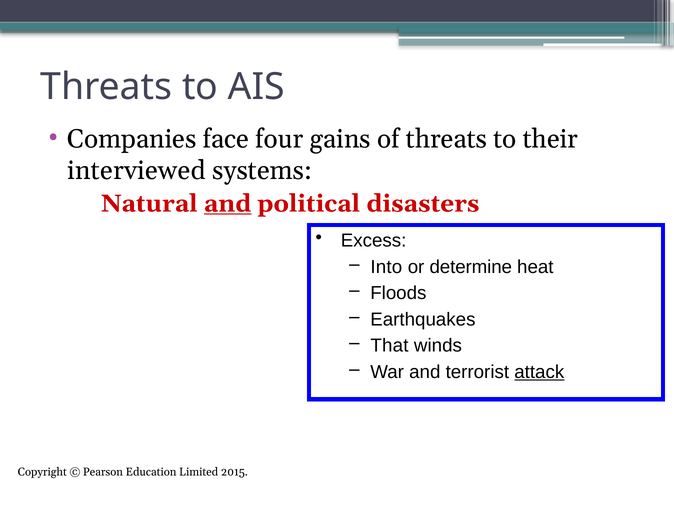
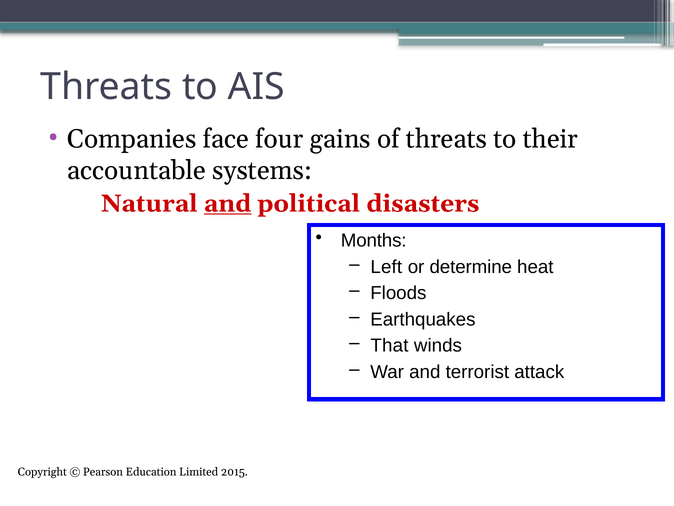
interviewed: interviewed -> accountable (137, 170)
Excess: Excess -> Months (374, 241)
Into: Into -> Left (386, 267)
attack underline: present -> none (539, 372)
